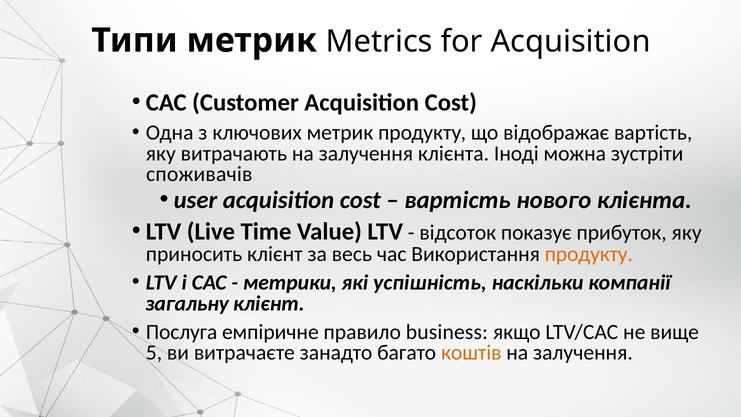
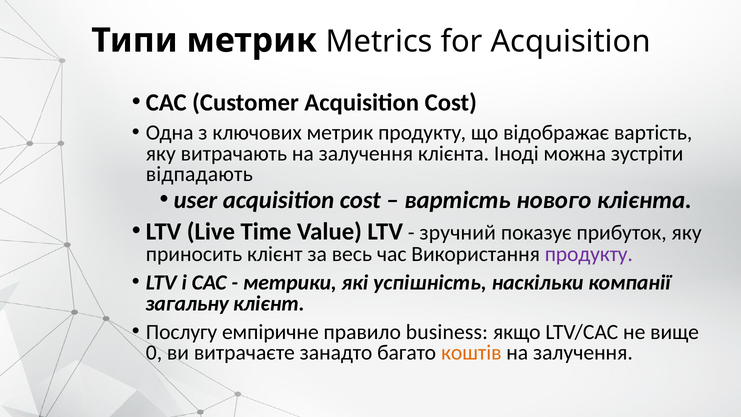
споживачів: споживачів -> відпадають (199, 174)
відсоток: відсоток -> зручний (458, 233)
продукту colour: orange -> purple (589, 254)
Послуга: Послуга -> Послугу (182, 332)
5: 5 -> 0 (154, 353)
